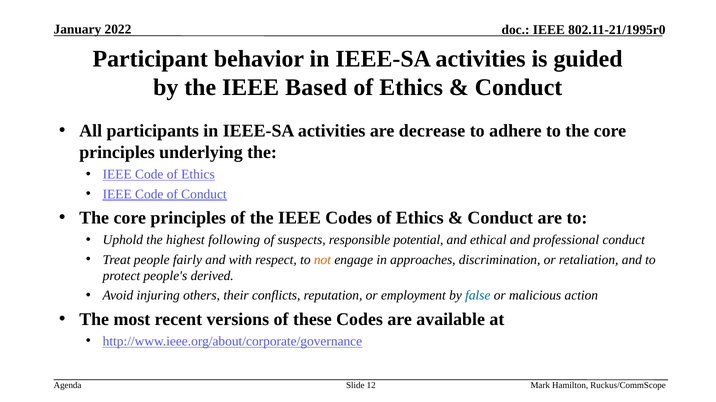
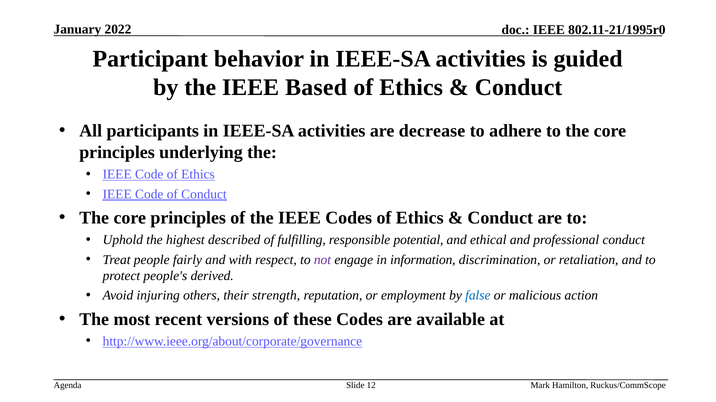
following: following -> described (234, 240)
suspects: suspects -> fulfilling (302, 240)
not colour: orange -> purple (322, 260)
approaches: approaches -> information (423, 260)
conflicts: conflicts -> strength (276, 296)
